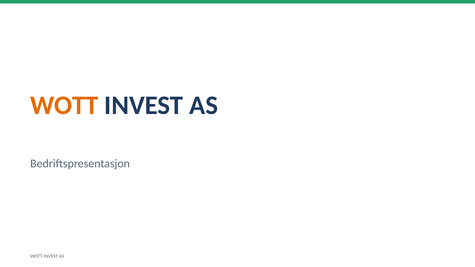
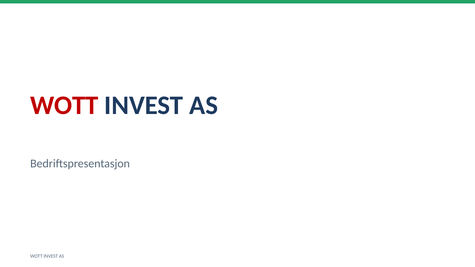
WOTT colour: orange -> red (64, 105)
